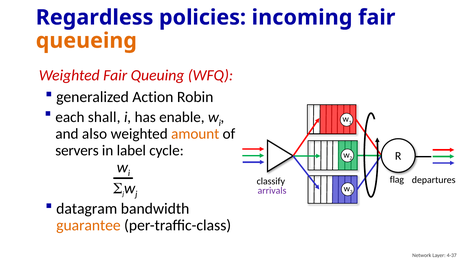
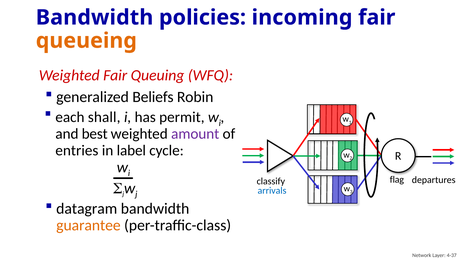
Regardless: Regardless -> Bandwidth (95, 17)
Action: Action -> Beliefs (153, 97)
enable: enable -> permit (182, 117)
also: also -> best (95, 134)
amount colour: orange -> purple (195, 134)
servers: servers -> entries (77, 150)
arrivals colour: purple -> blue (272, 190)
